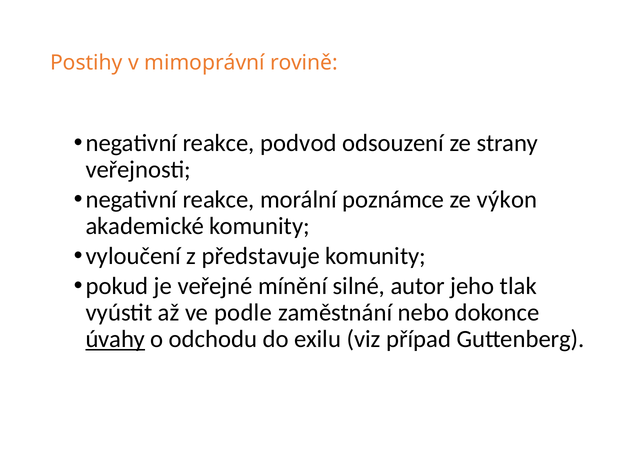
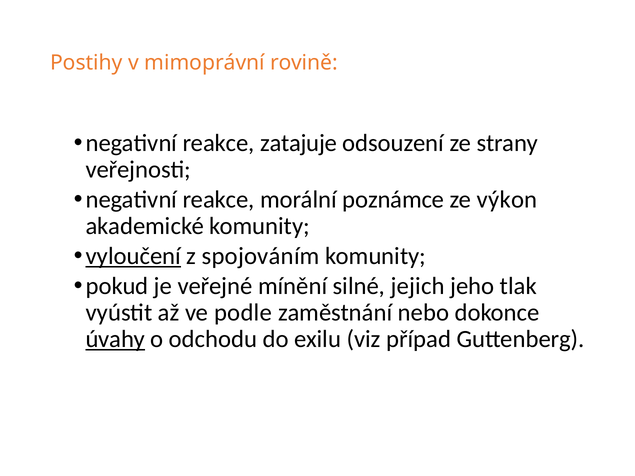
podvod: podvod -> zatajuje (299, 143)
vyloučení underline: none -> present (133, 256)
představuje: představuje -> spojováním (261, 256)
autor: autor -> jejich (418, 286)
